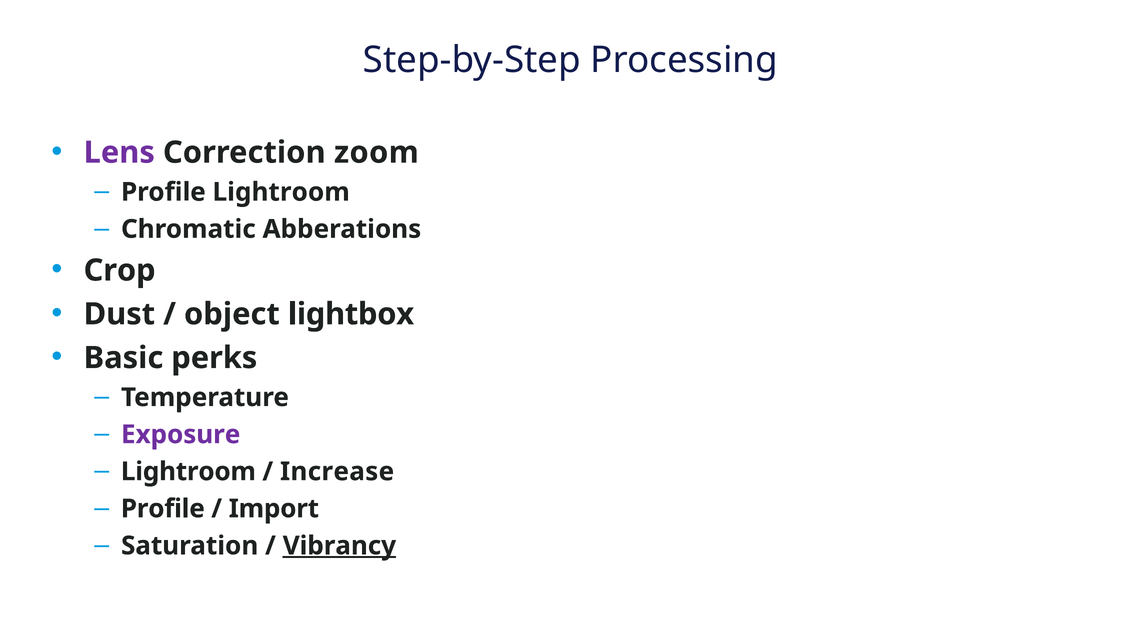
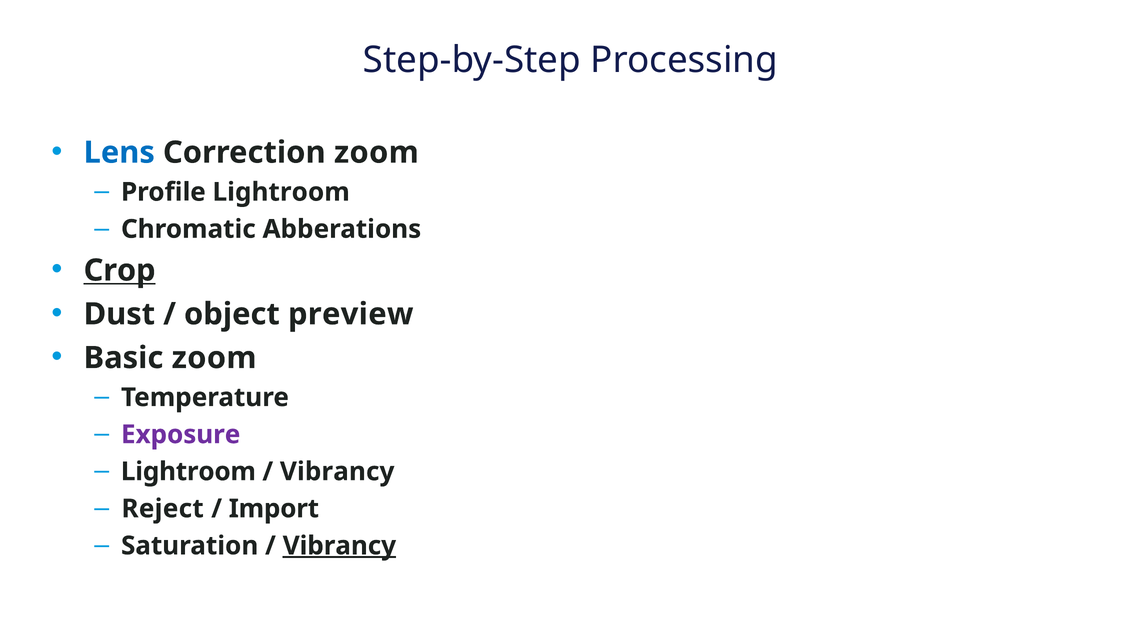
Lens colour: purple -> blue (119, 152)
Crop underline: none -> present (120, 270)
lightbox: lightbox -> preview (351, 314)
Basic perks: perks -> zoom (214, 358)
Increase: Increase -> Vibrancy (337, 471)
Profile: Profile -> Reject (163, 509)
